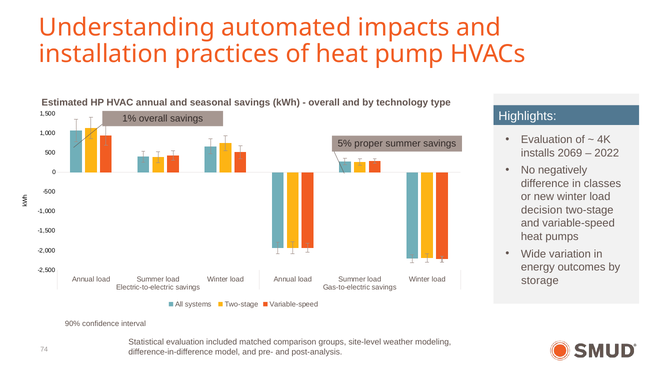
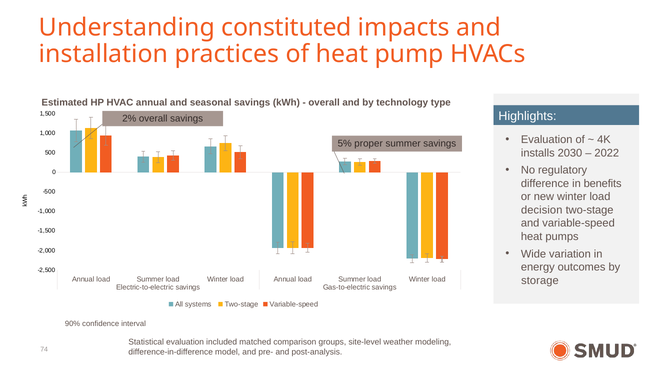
automated: automated -> constituted (286, 27)
1%: 1% -> 2% (129, 119)
2069: 2069 -> 2030 (570, 153)
negatively: negatively -> regulatory (563, 171)
classes: classes -> benefits (603, 184)
